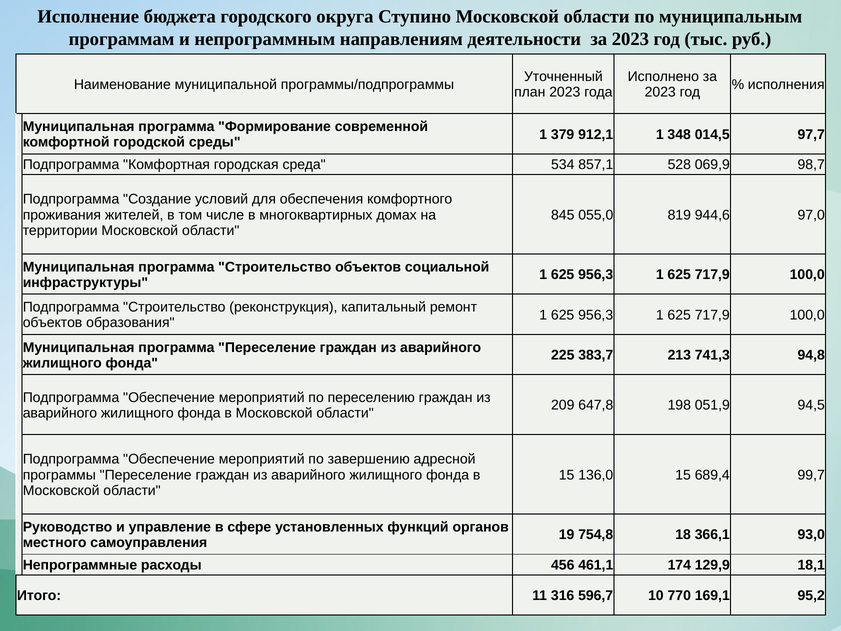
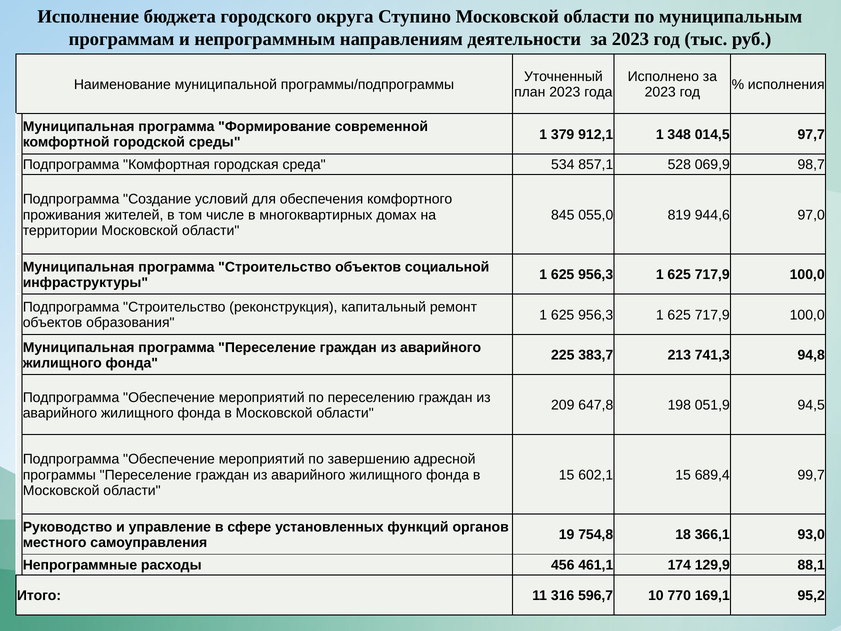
136,0: 136,0 -> 602,1 (596, 475)
18,1: 18,1 -> 88,1 (811, 565)
